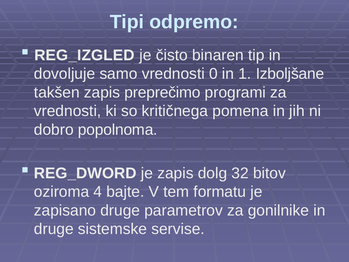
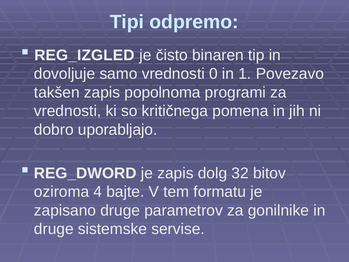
Izboljšane: Izboljšane -> Povezavo (290, 74)
preprečimo: preprečimo -> popolnoma (163, 92)
popolnoma: popolnoma -> uporabljajo (118, 130)
